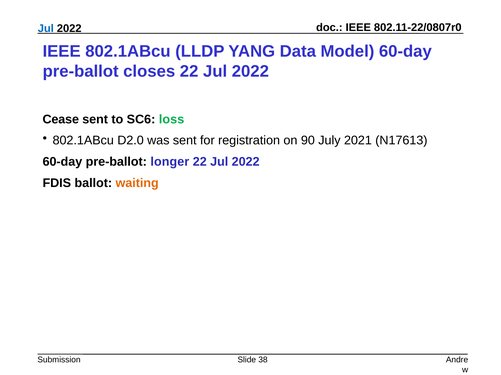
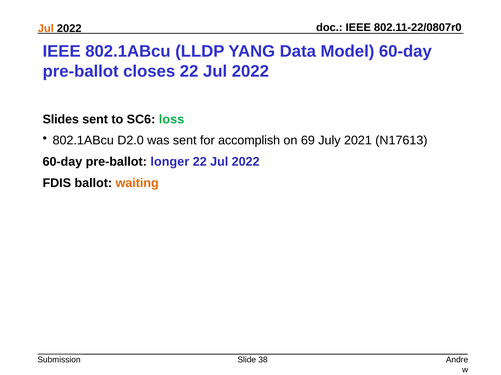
Jul colour: blue -> orange (46, 28)
Cease: Cease -> Slides (61, 119)
registration: registration -> accomplish (249, 141)
90: 90 -> 69 (308, 141)
